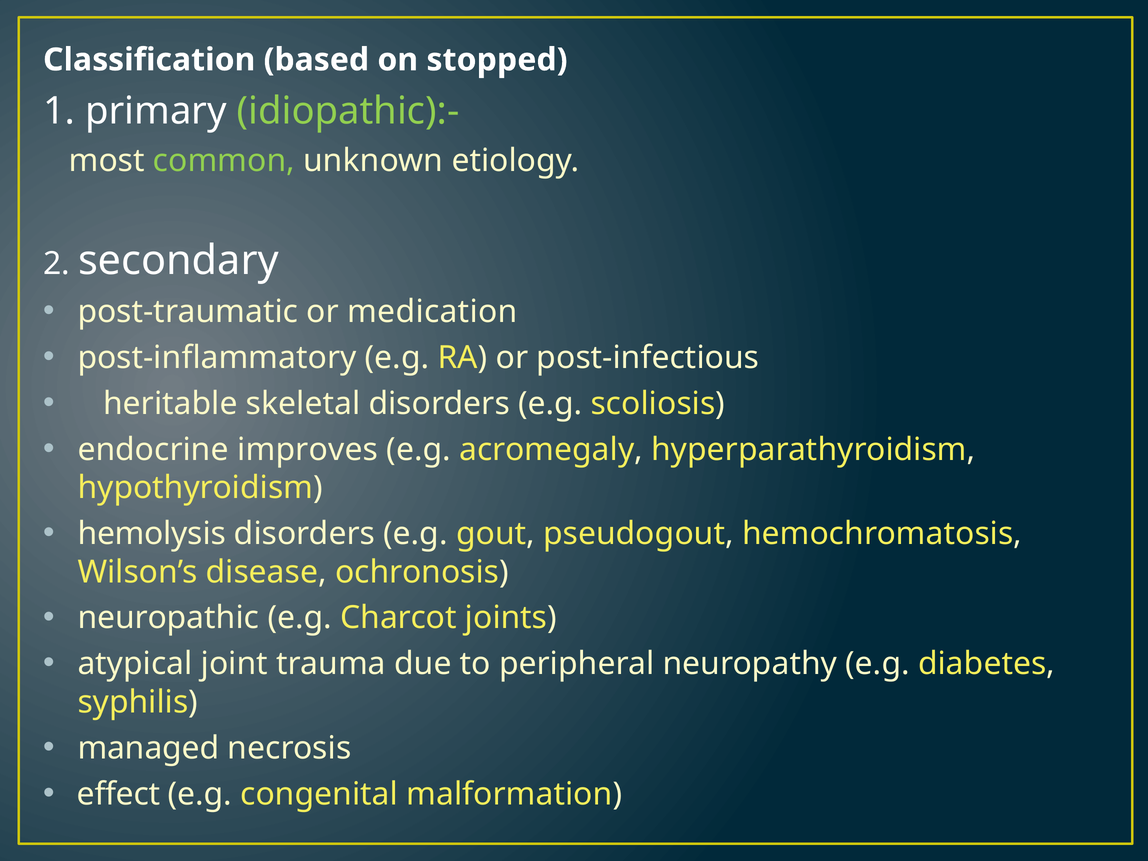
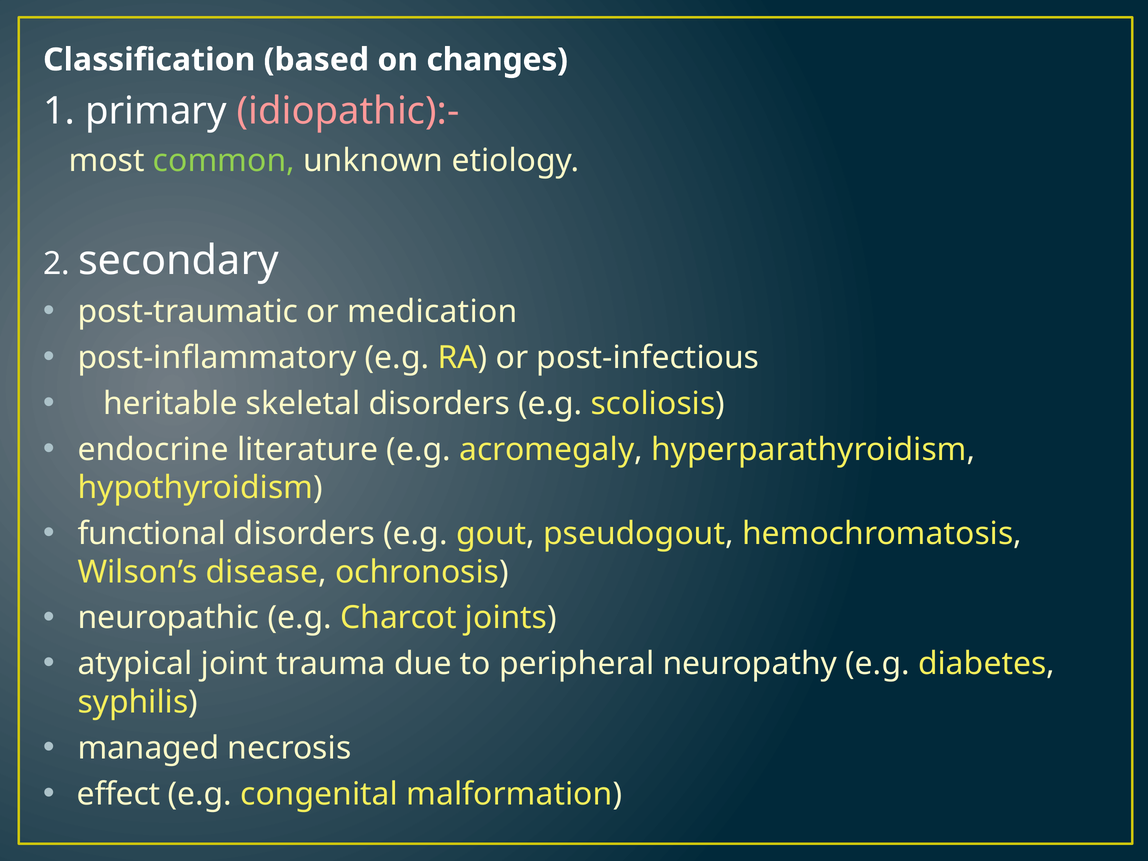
stopped: stopped -> changes (497, 60)
idiopathic):- colour: light green -> pink (348, 111)
improves: improves -> literature (308, 450)
hemolysis: hemolysis -> functional (152, 534)
